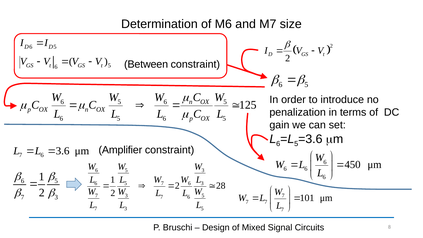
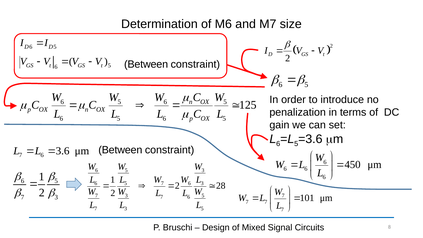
Amplifier: Amplifier -> Between (120, 150)
